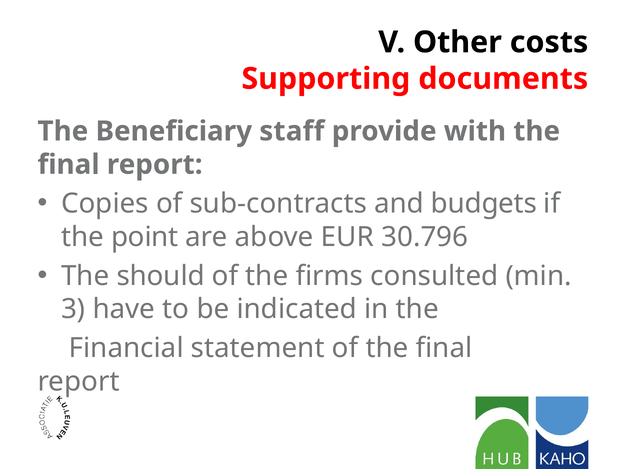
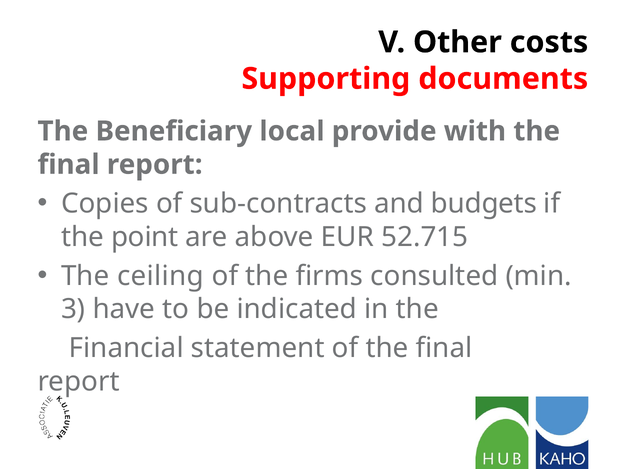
staff: staff -> local (292, 131)
30.796: 30.796 -> 52.715 (425, 237)
should: should -> ceiling (160, 276)
